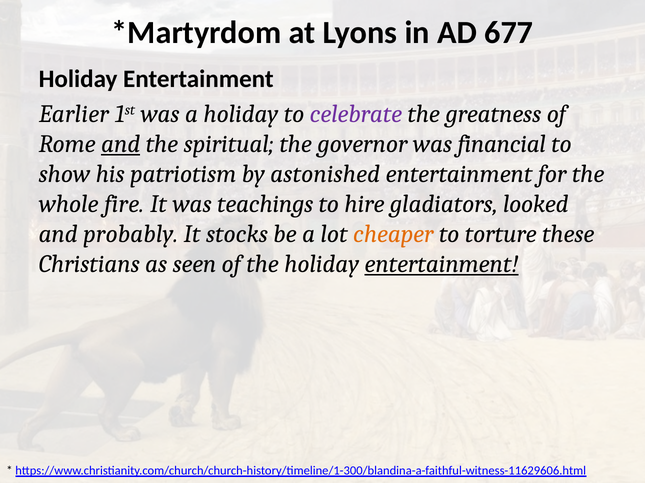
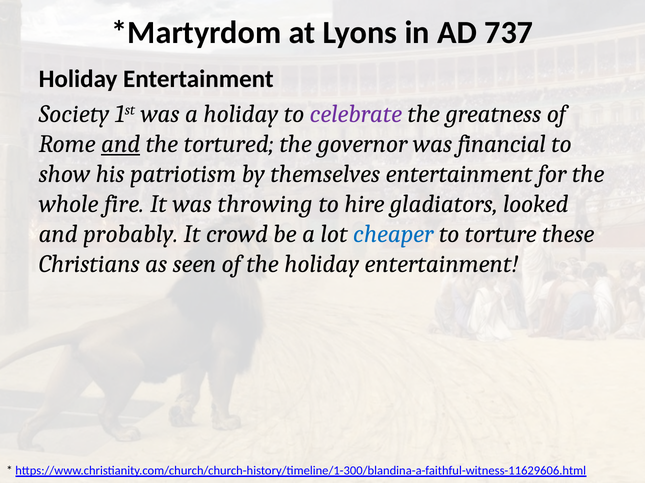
677: 677 -> 737 (509, 33)
Earlier: Earlier -> Society (74, 114)
spiritual: spiritual -> tortured (229, 144)
astonished: astonished -> themselves (325, 174)
teachings: teachings -> throwing (265, 204)
stocks: stocks -> crowd (237, 234)
cheaper colour: orange -> blue (393, 234)
entertainment underline: present -> none (441, 264)
